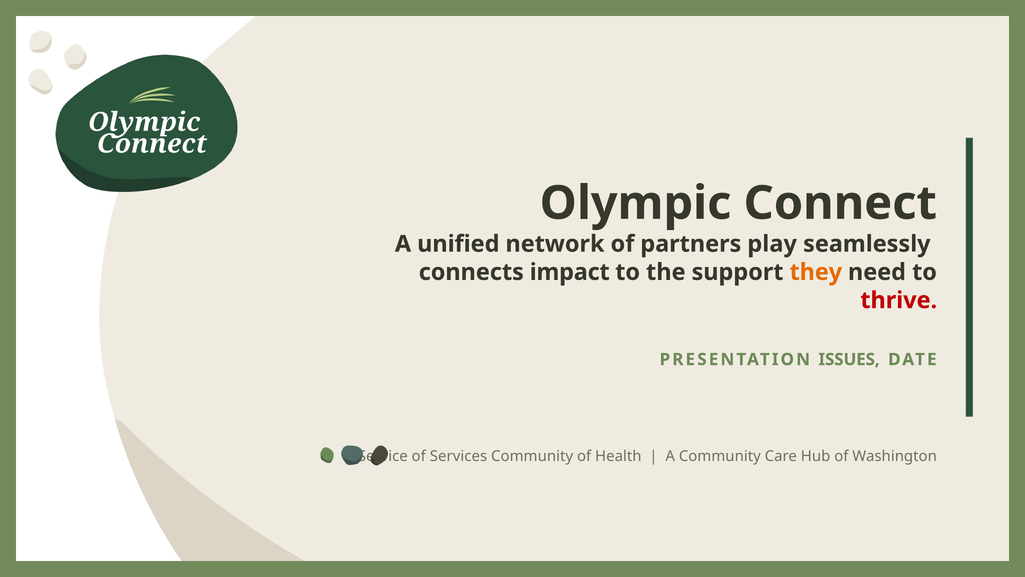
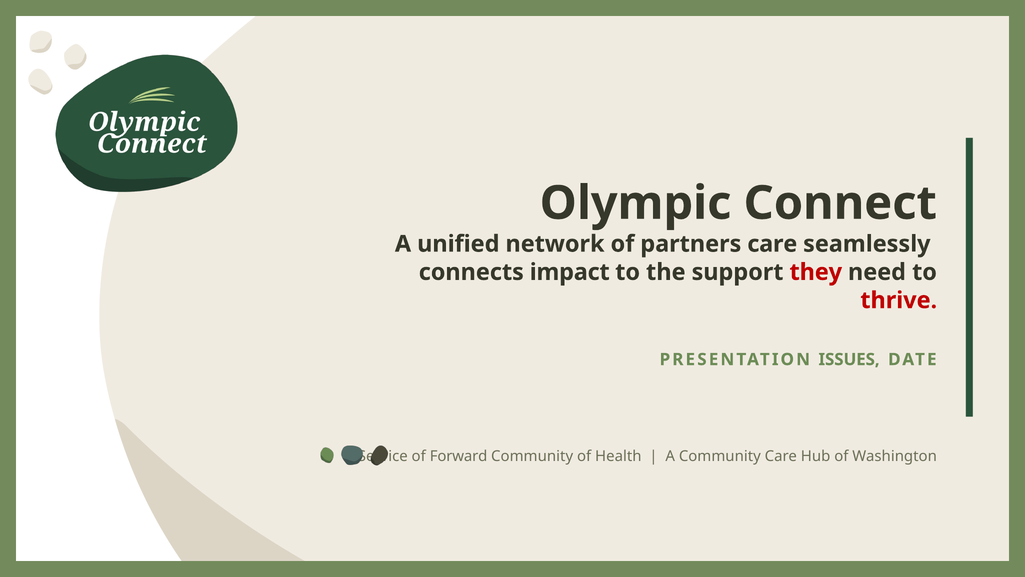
partners play: play -> care (772, 244)
they colour: orange -> red (816, 272)
Services: Services -> Forward (459, 456)
